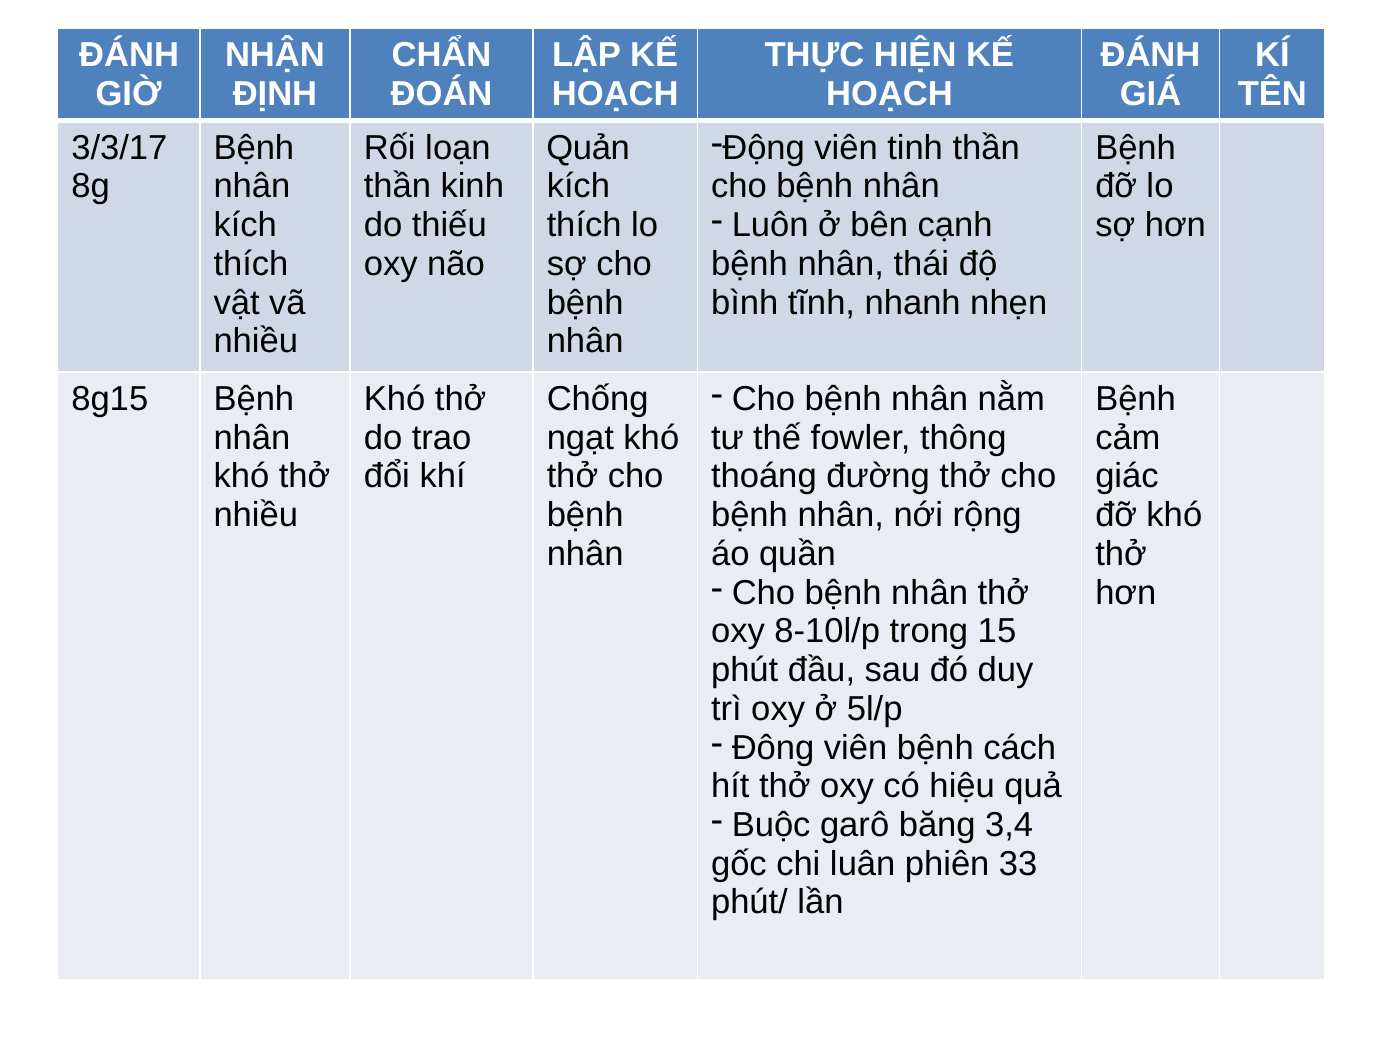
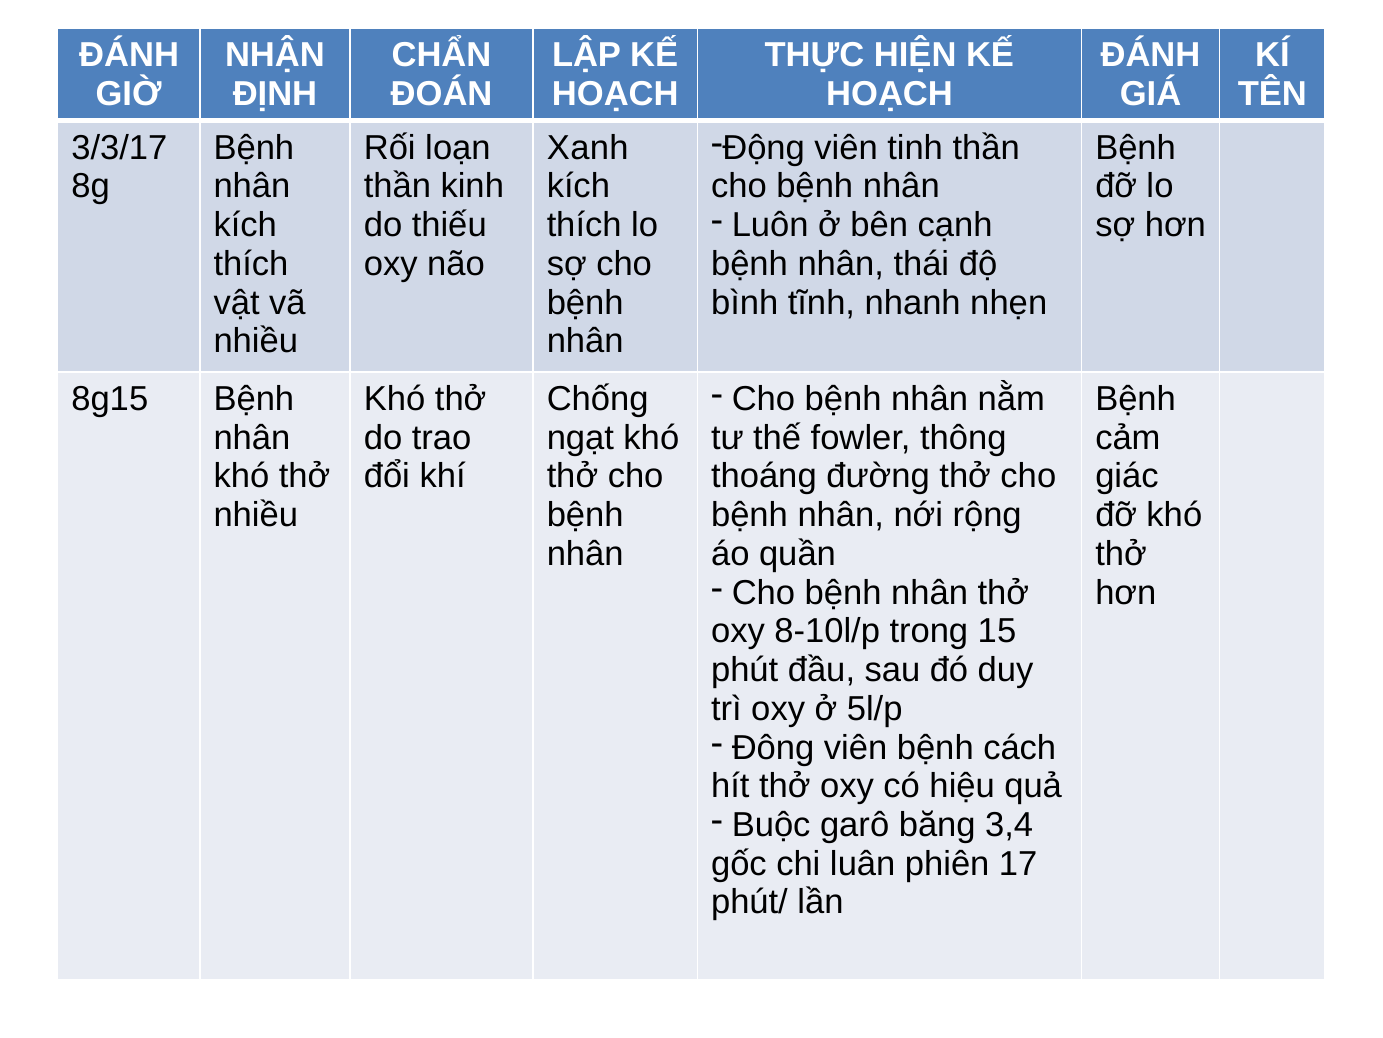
Quản: Quản -> Xanh (588, 148)
33: 33 -> 17 (1018, 863)
